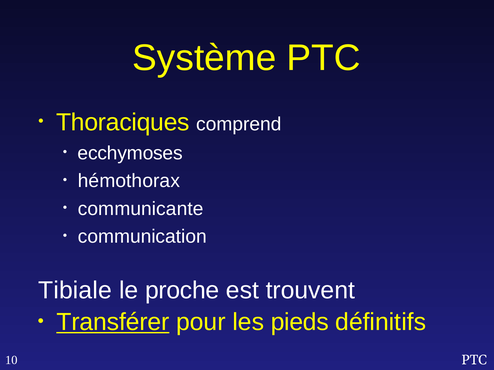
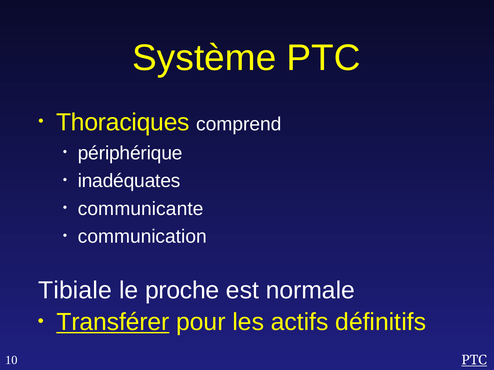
ecchymoses: ecchymoses -> périphérique (130, 153)
hémothorax: hémothorax -> inadéquates (129, 181)
trouvent: trouvent -> normale (310, 291)
pieds: pieds -> actifs (300, 322)
PTC underline: none -> present (474, 361)
